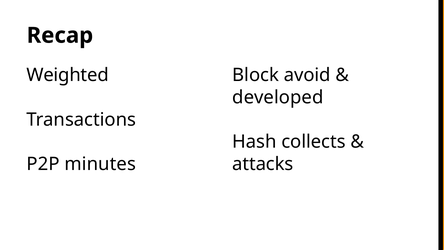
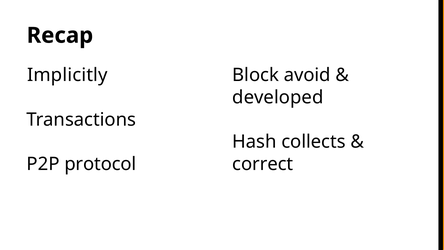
Weighted: Weighted -> Implicitly (67, 75)
minutes: minutes -> protocol (100, 164)
attacks: attacks -> correct (263, 164)
